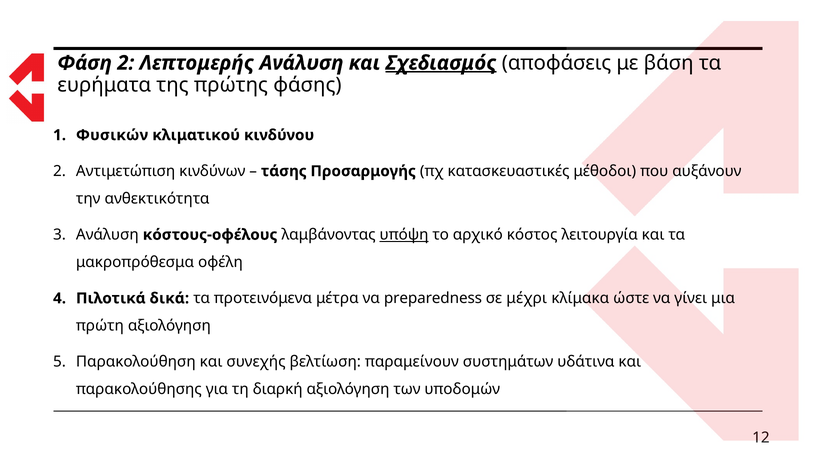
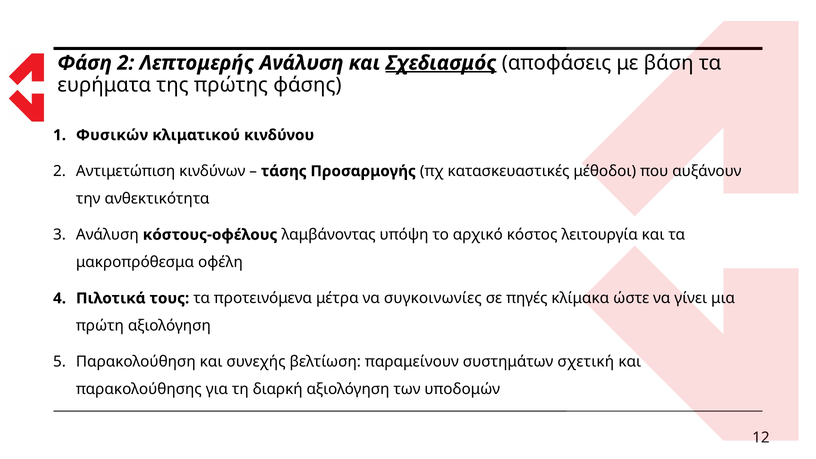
υπόψη underline: present -> none (404, 235)
δικά: δικά -> τους (169, 298)
preparedness: preparedness -> συγκοινωνίες (433, 298)
μέχρι: μέχρι -> πηγές (527, 298)
υδάτινα: υδάτινα -> σχετική (586, 362)
